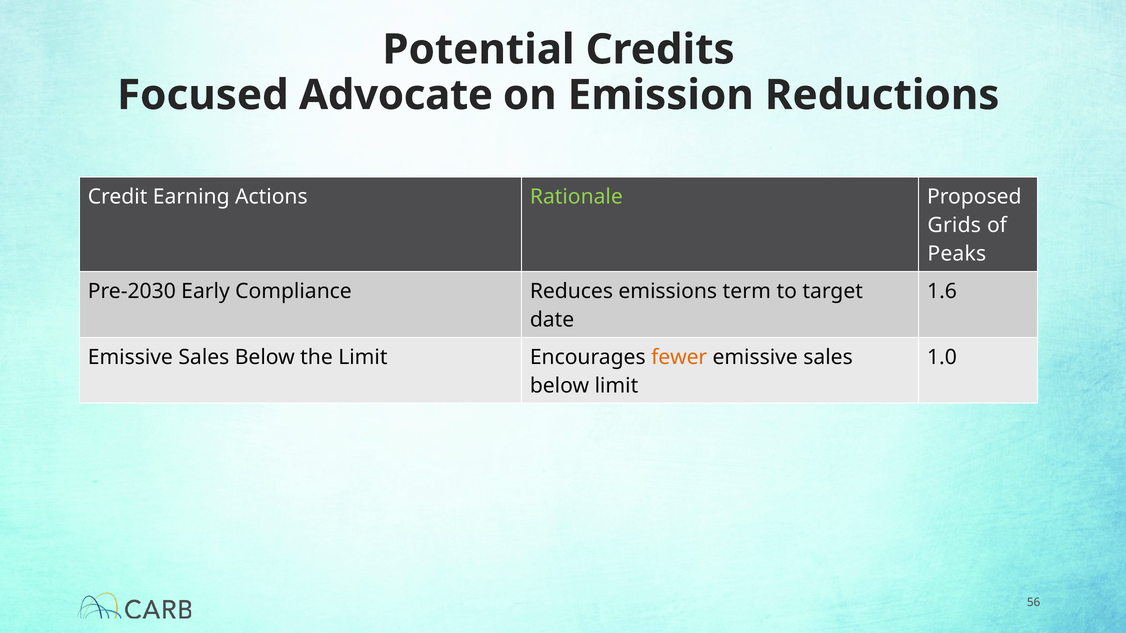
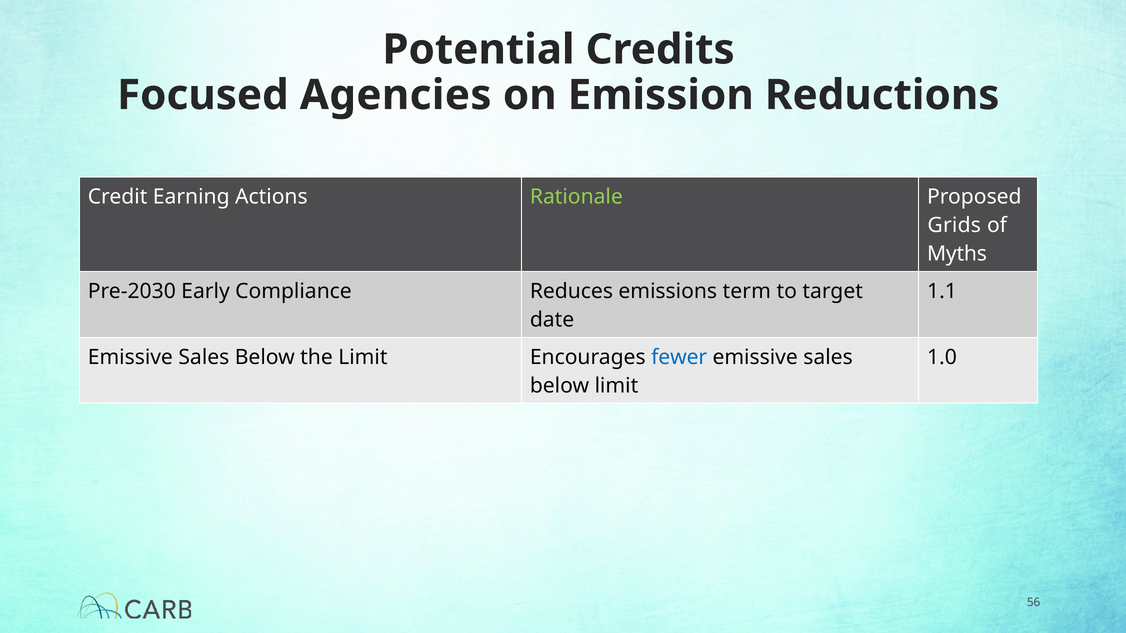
Advocate: Advocate -> Agencies (396, 95)
Peaks: Peaks -> Myths (957, 254)
1.6: 1.6 -> 1.1 (942, 291)
fewer colour: orange -> blue (679, 357)
